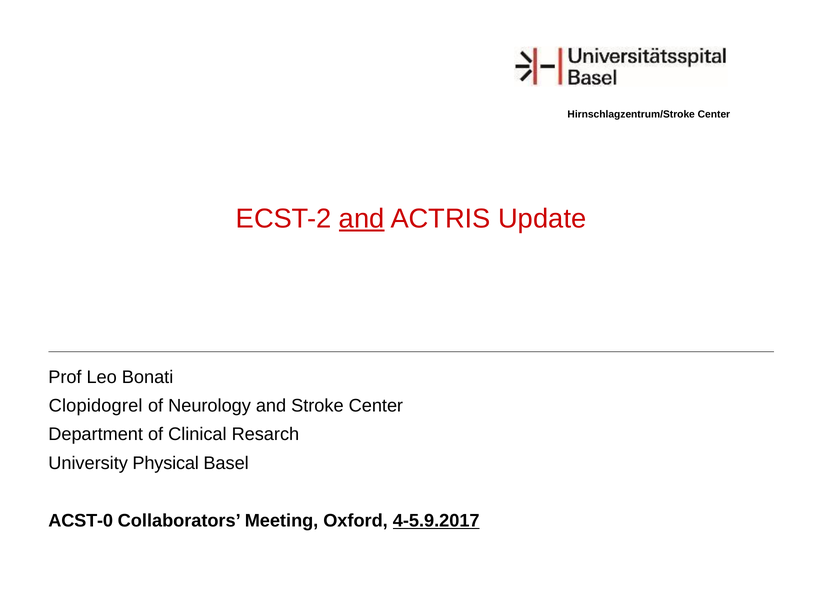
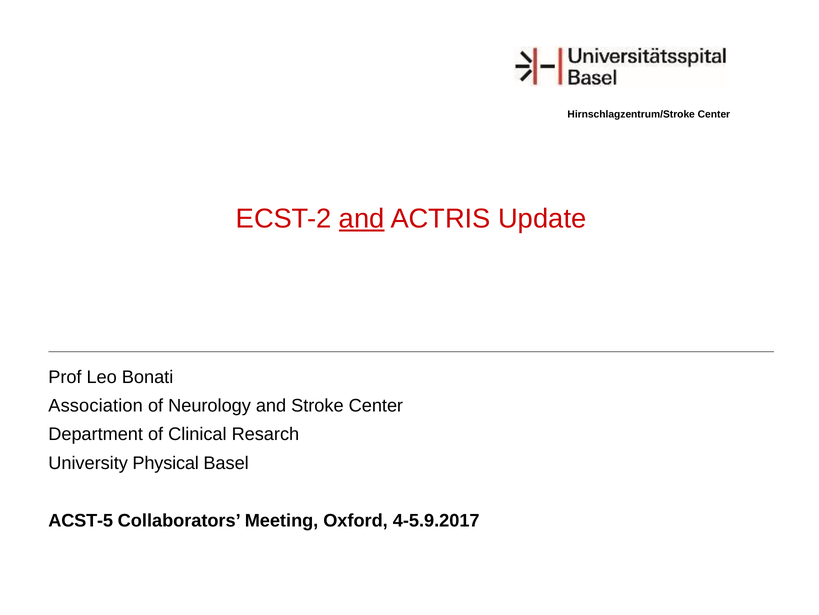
Clopidogrel: Clopidogrel -> Association (96, 405)
ACST-0: ACST-0 -> ACST-5 (81, 520)
4-5.9.2017 underline: present -> none (436, 520)
